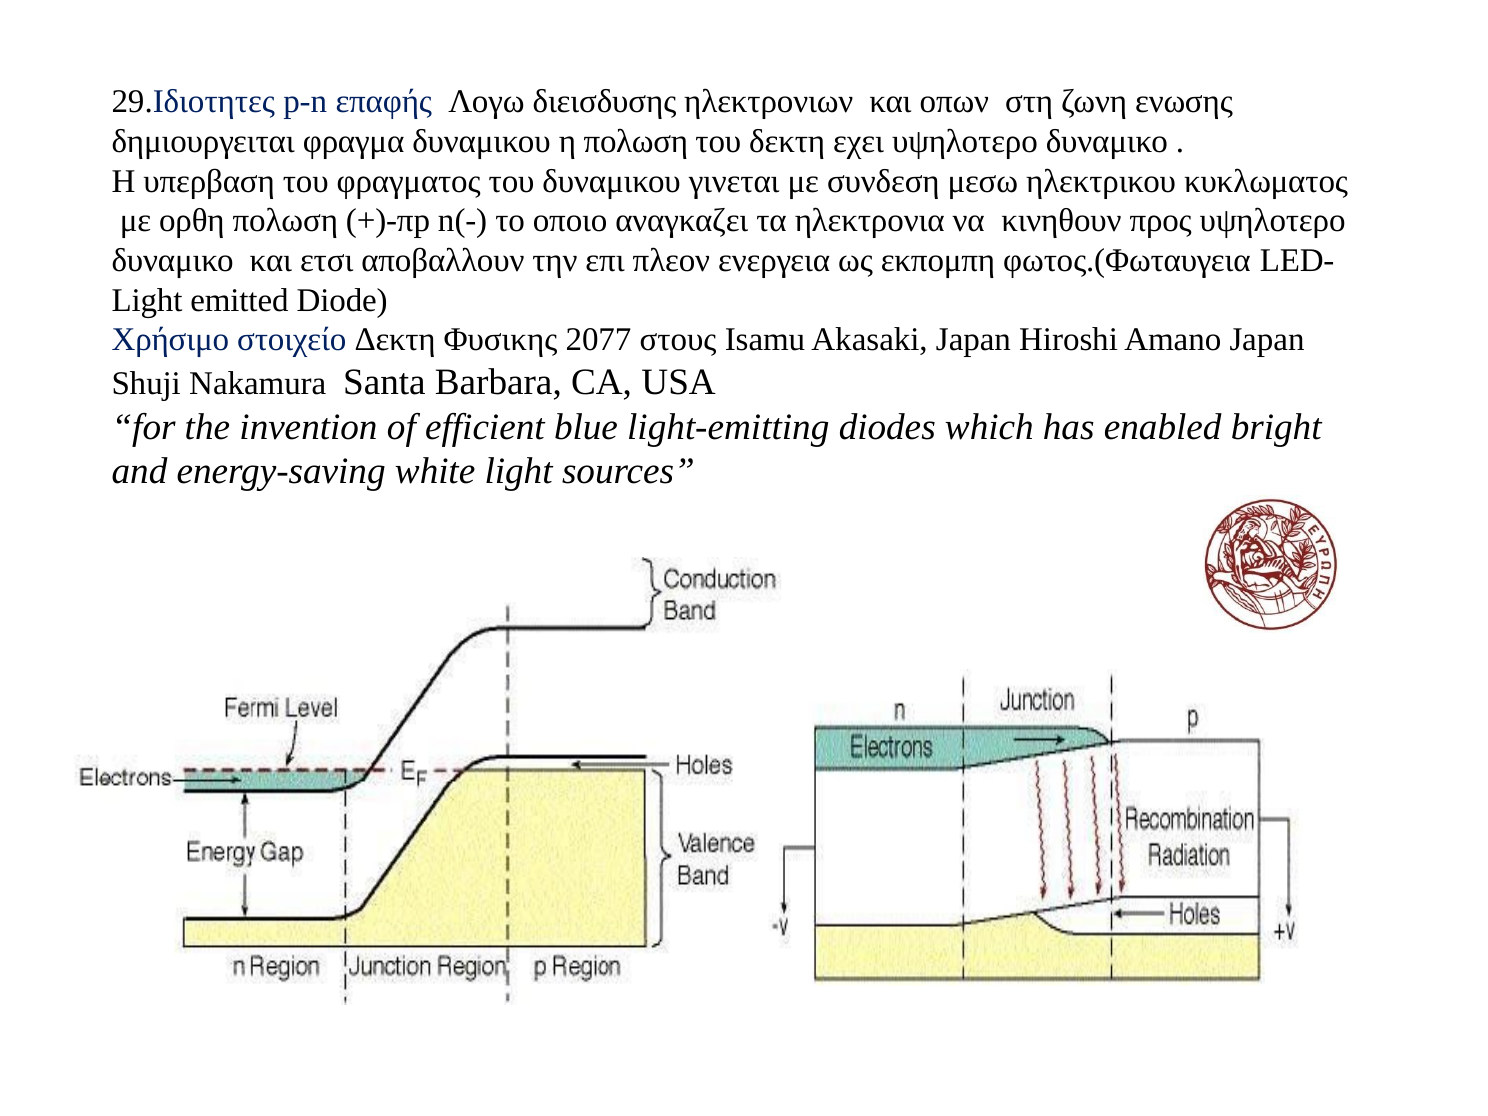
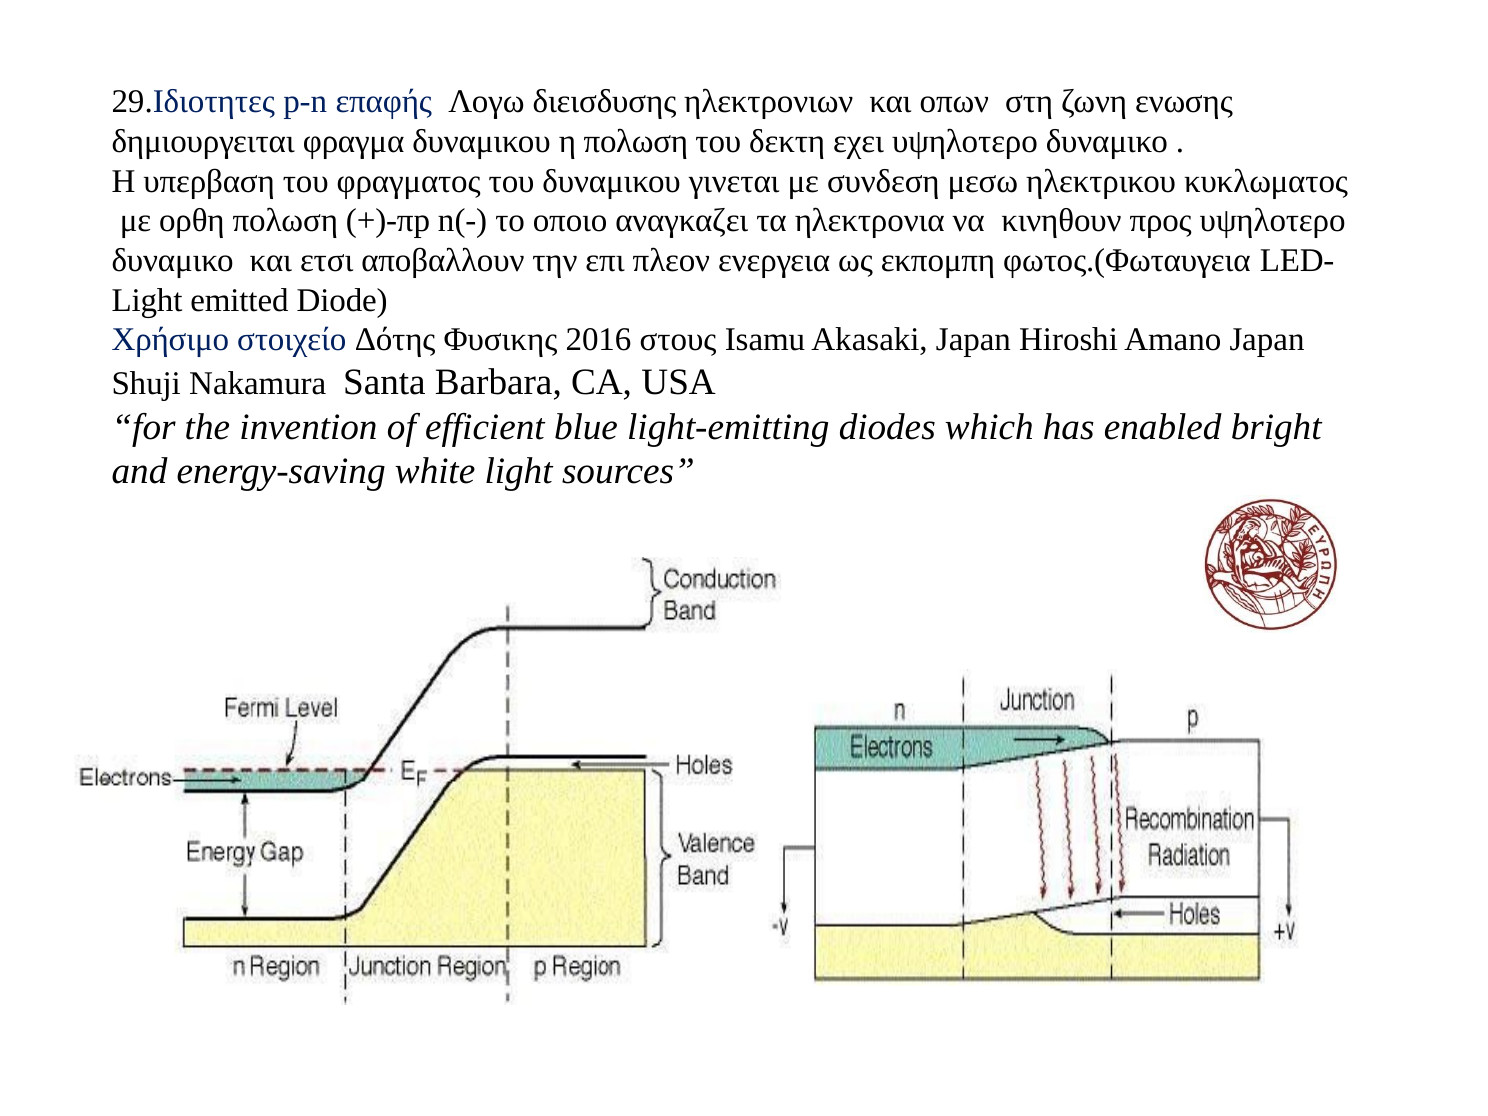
στοιχείο Δεκτη: Δεκτη -> Δότης (395, 340)
2077: 2077 -> 2016 (599, 340)
